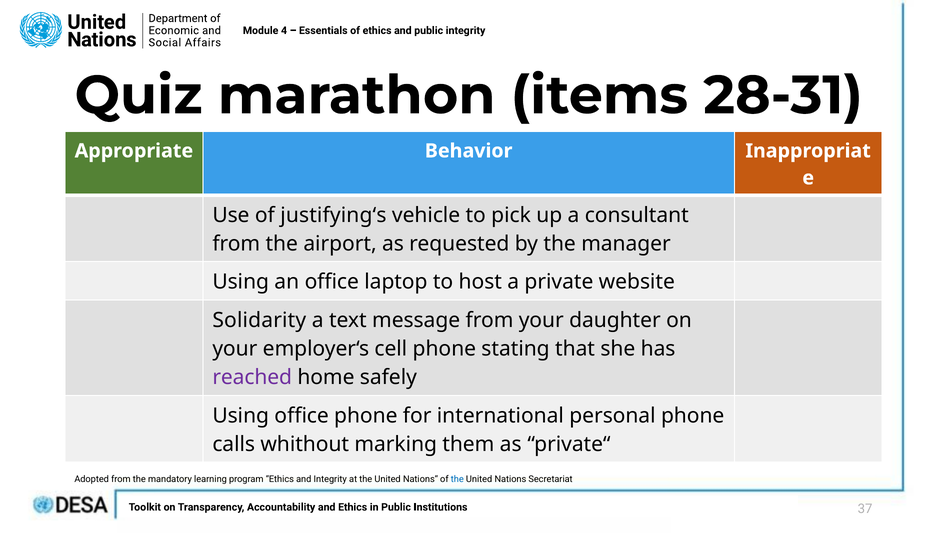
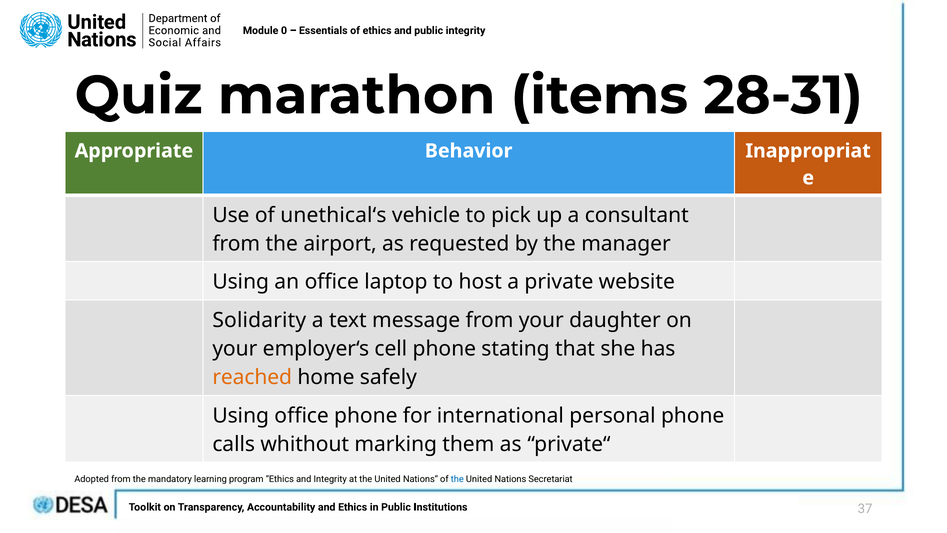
4: 4 -> 0 (284, 30)
justifying‘s: justifying‘s -> unethical‘s (333, 215)
reached colour: purple -> orange (252, 377)
